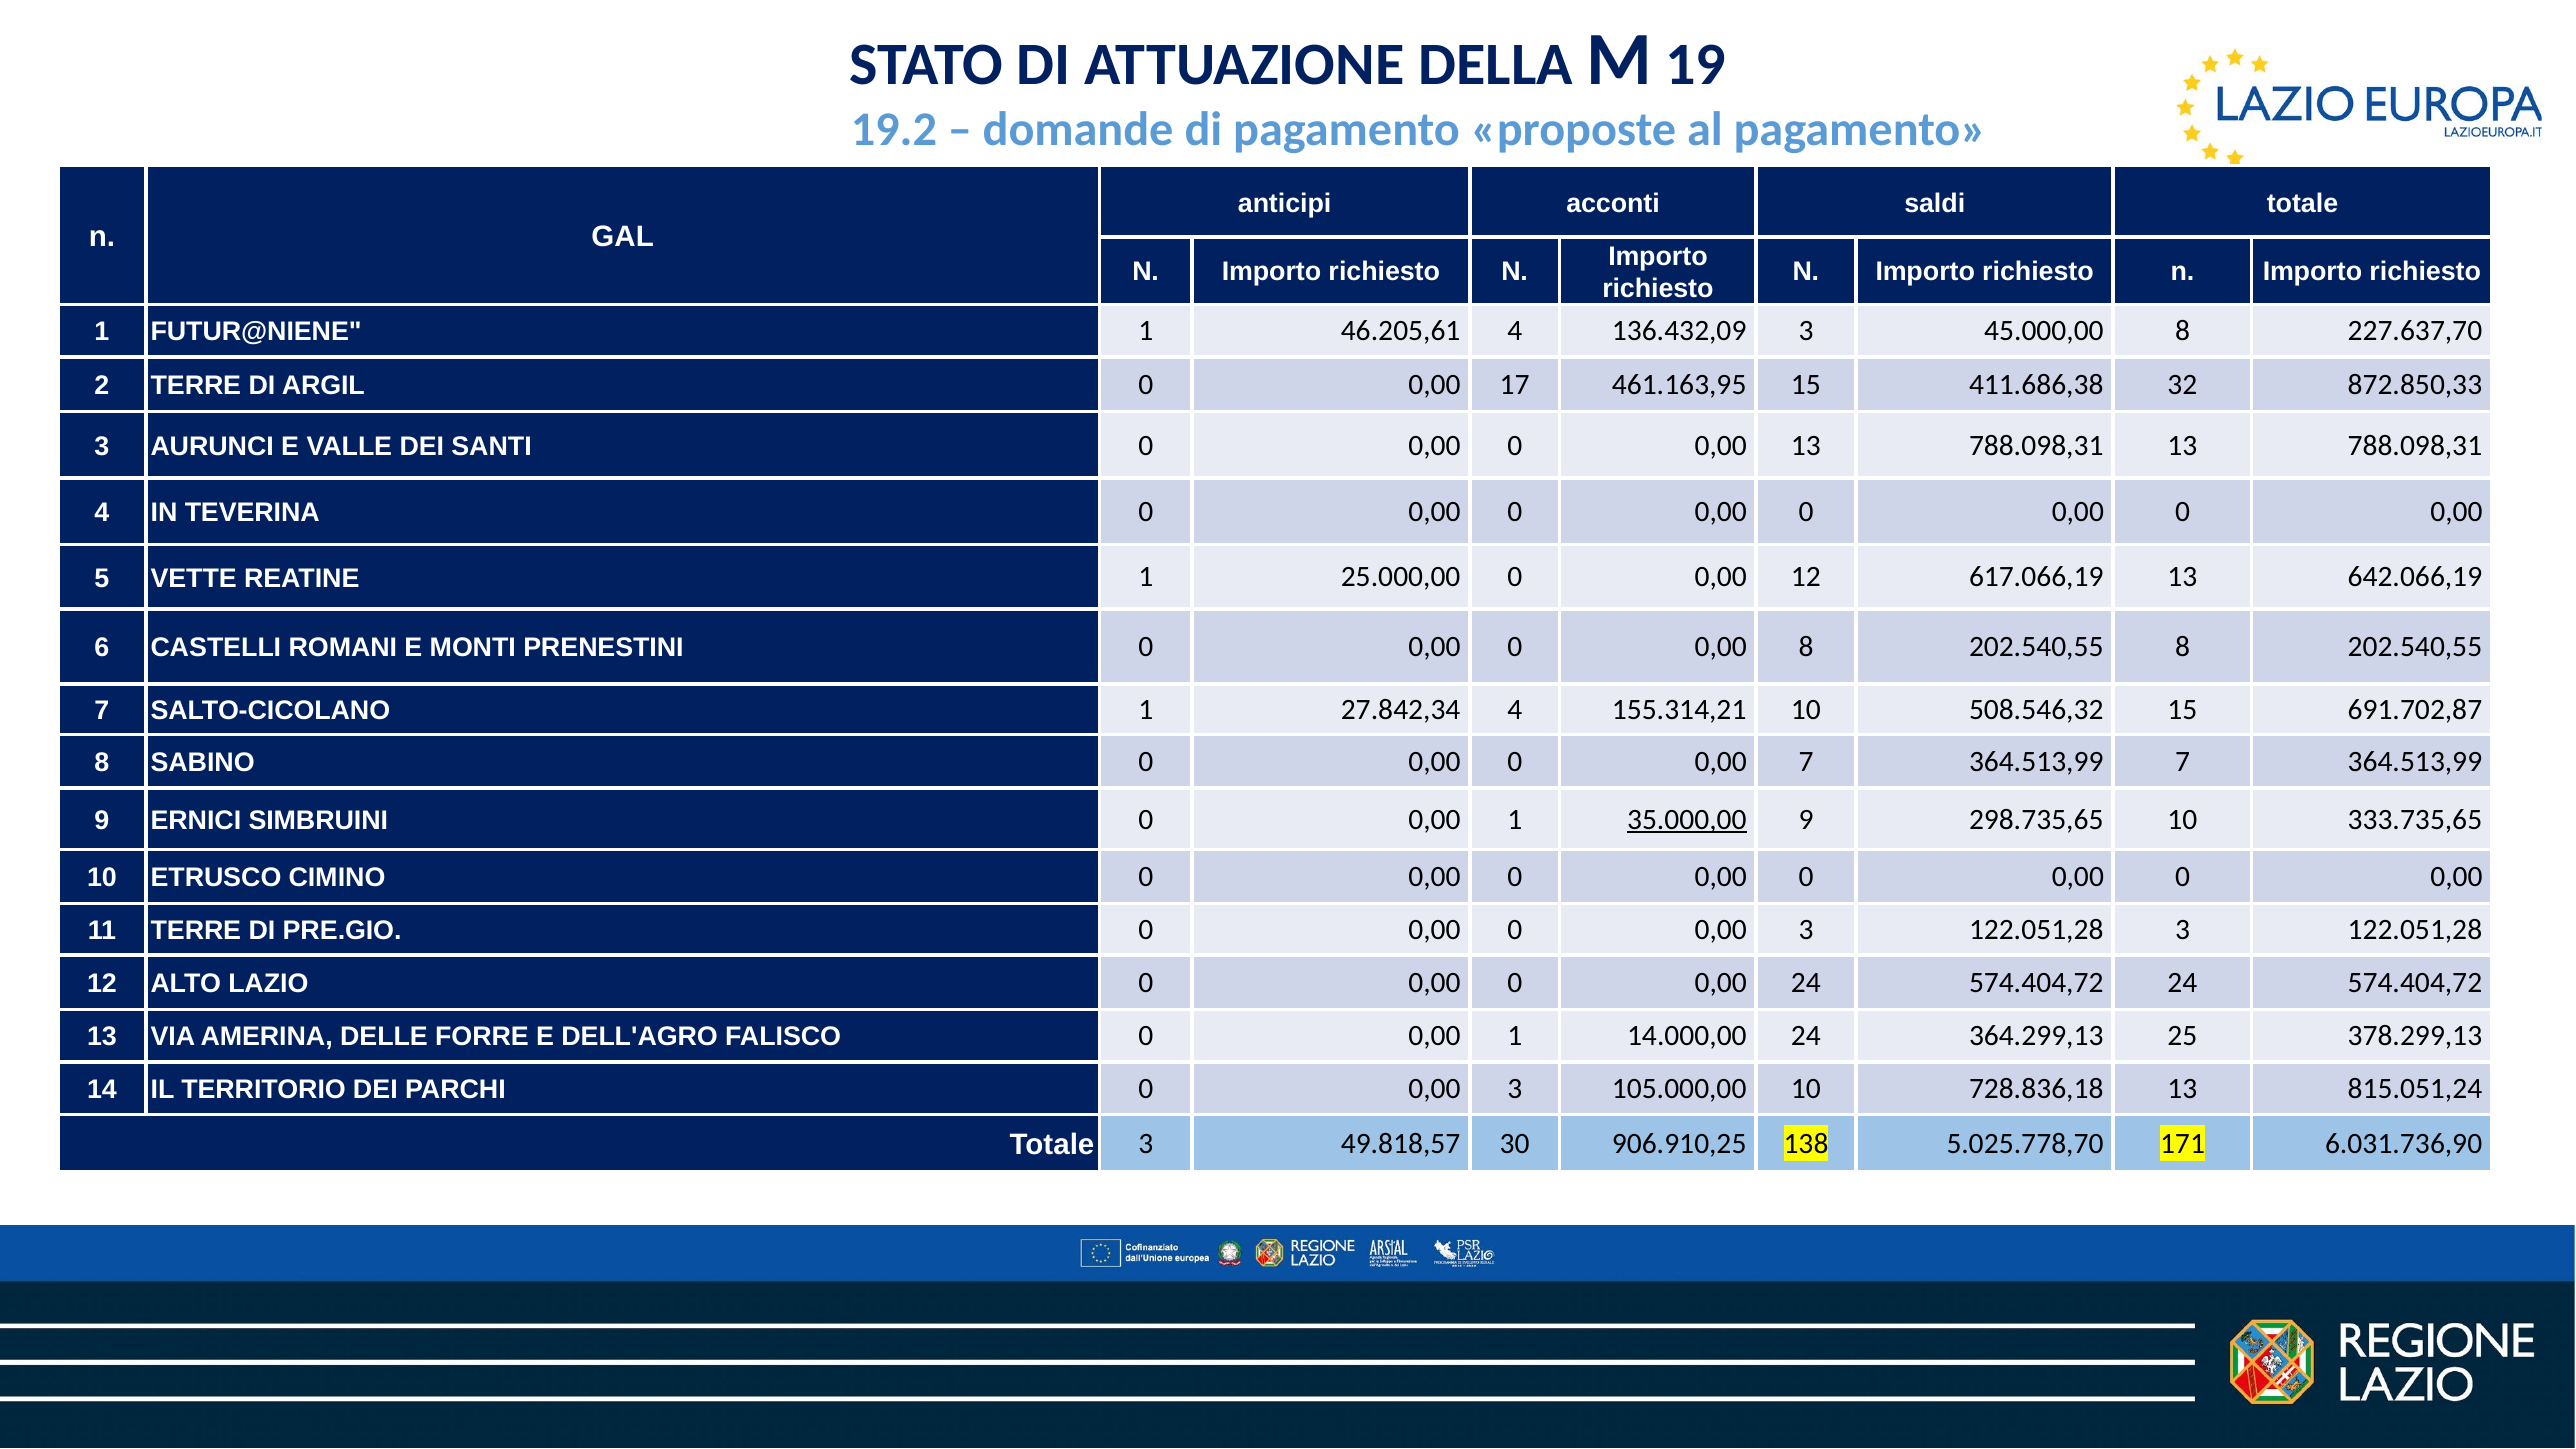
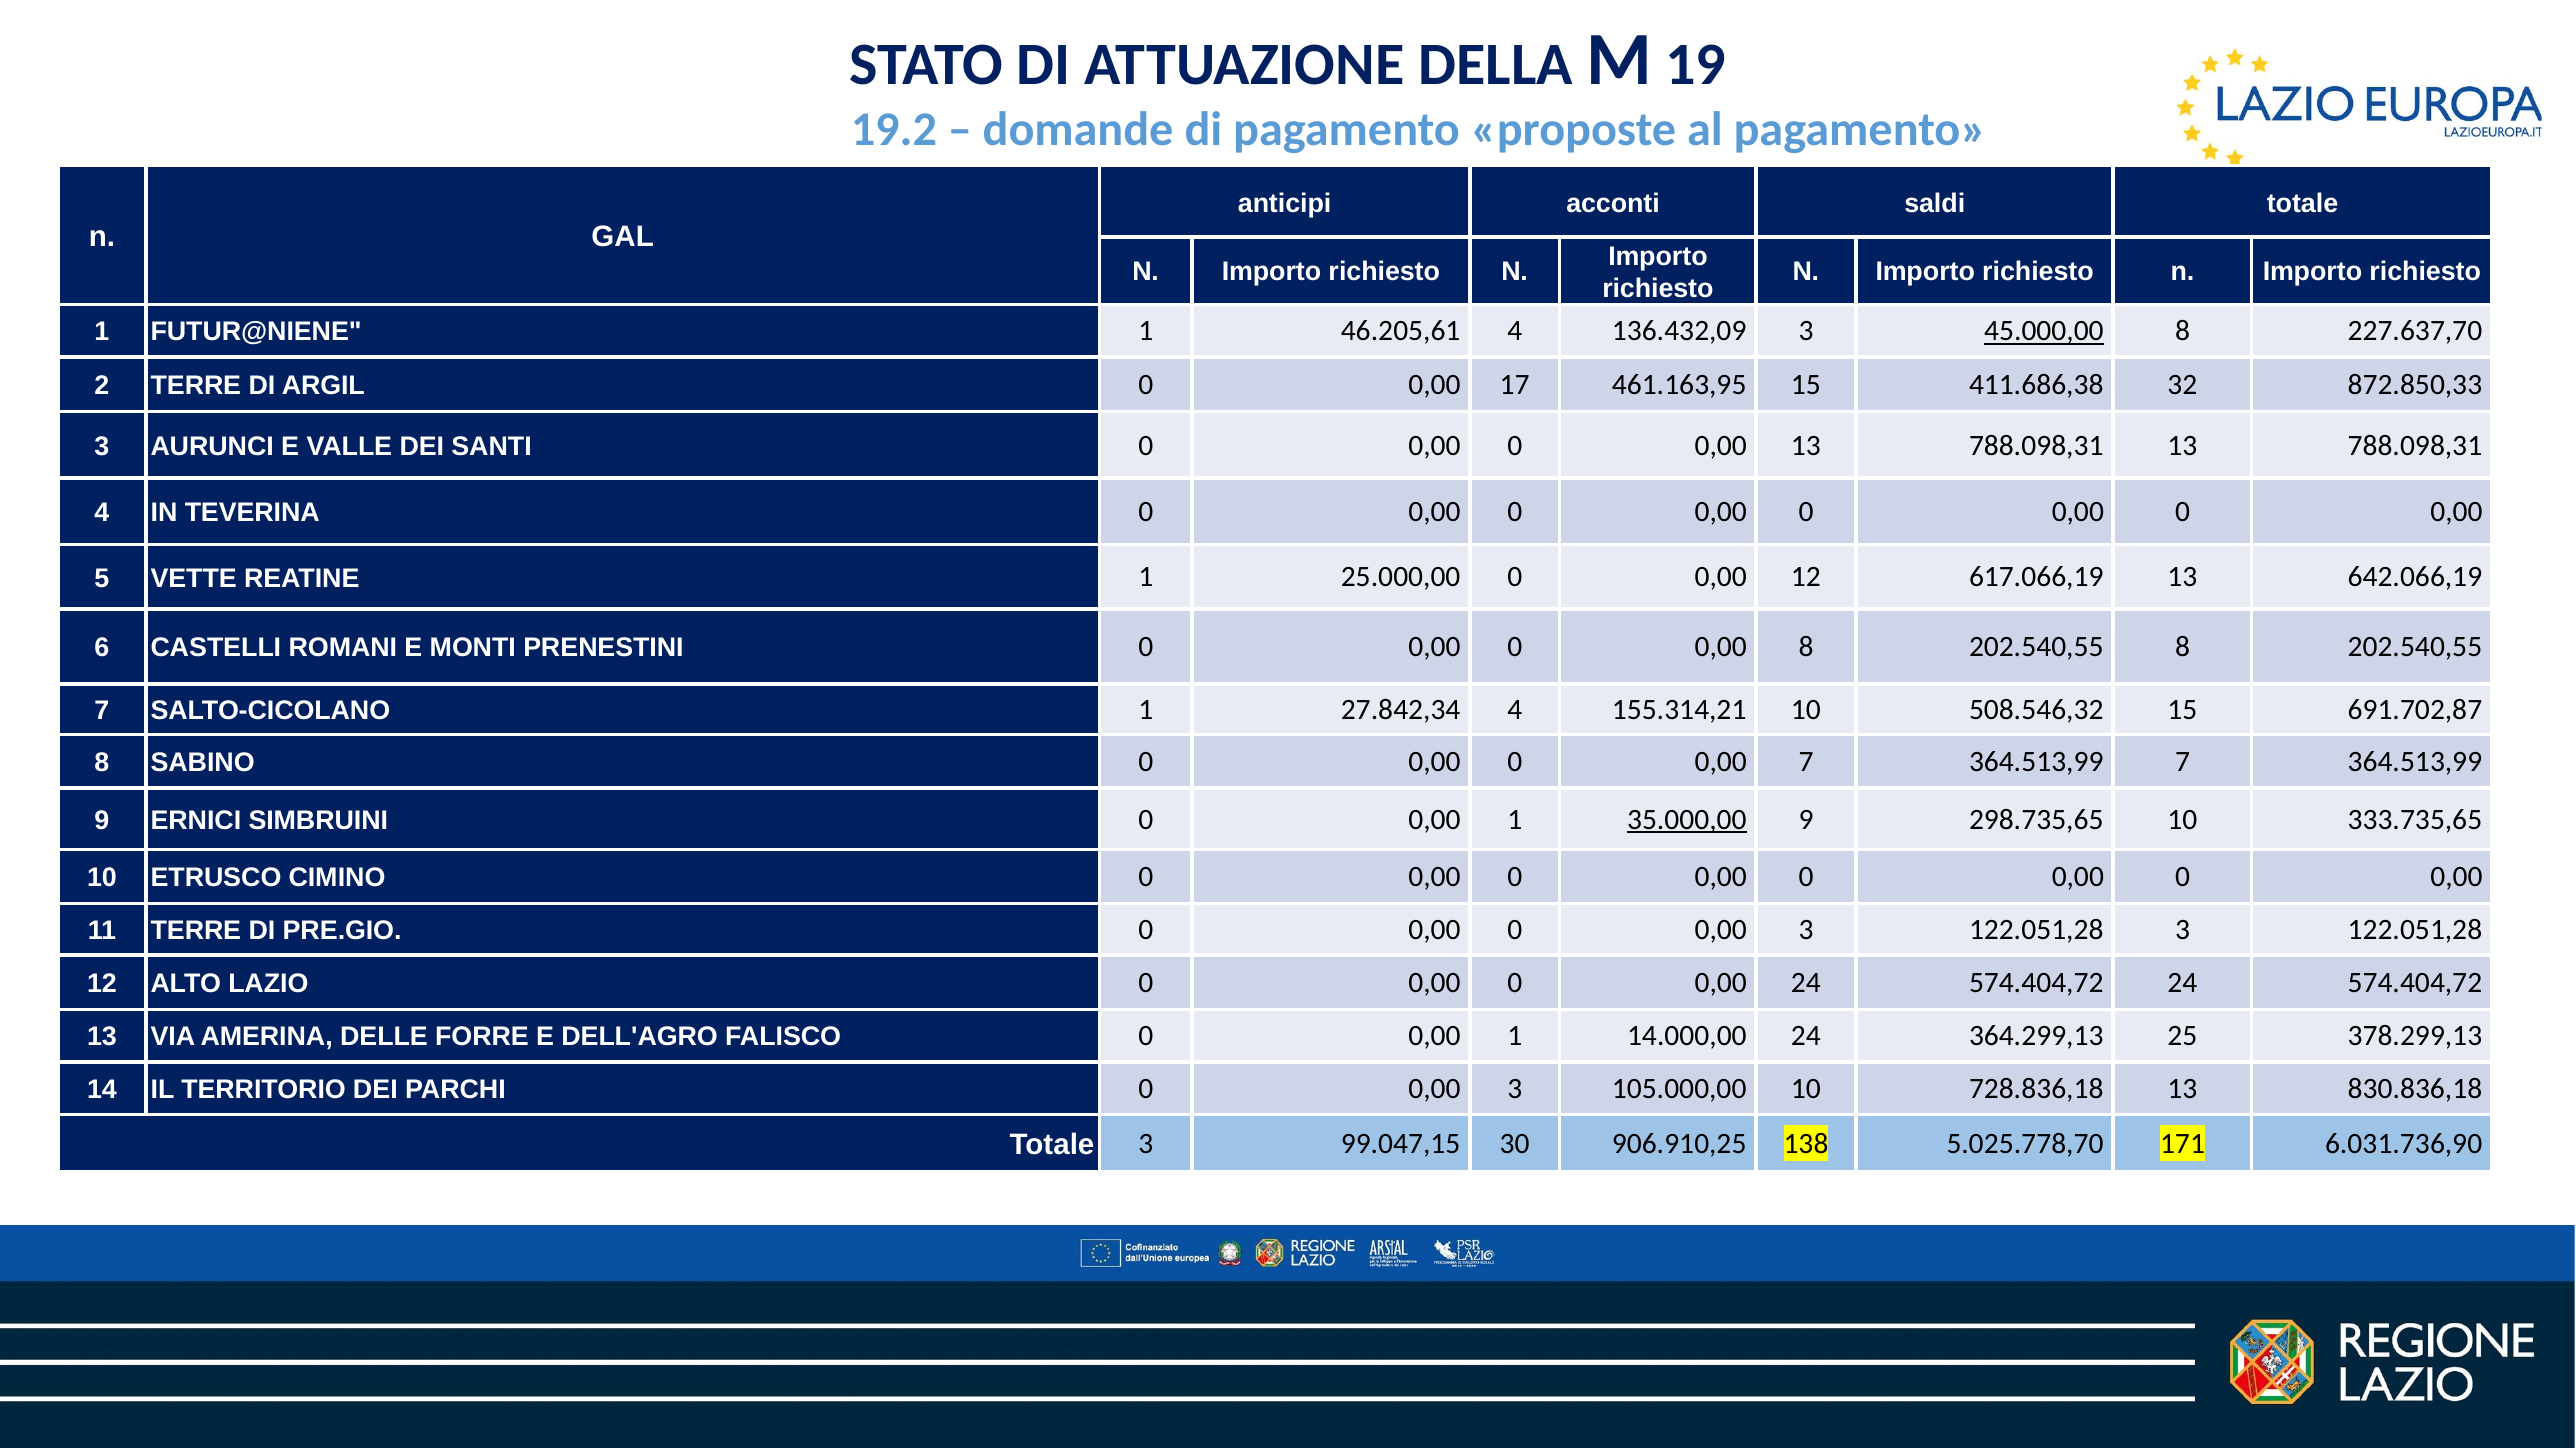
45.000,00 underline: none -> present (2044, 331)
815.051,24: 815.051,24 -> 830.836,18 (2415, 1089)
49.818,57: 49.818,57 -> 99.047,15 (1401, 1143)
